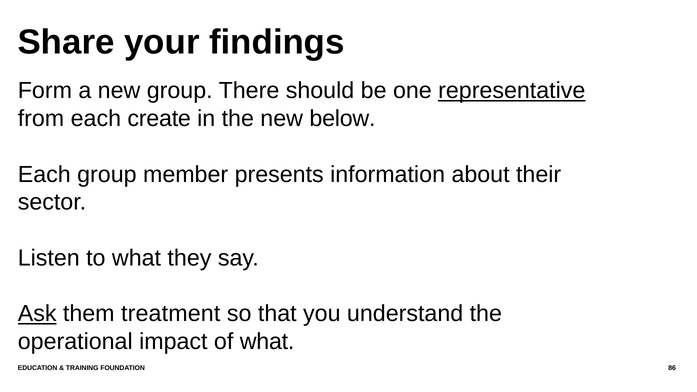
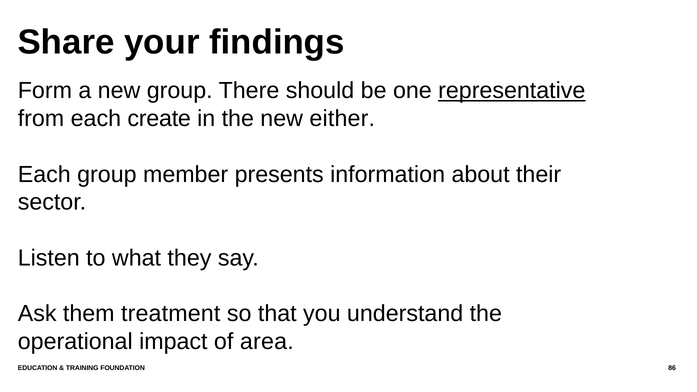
below: below -> either (342, 119)
Ask underline: present -> none (37, 314)
of what: what -> area (267, 342)
